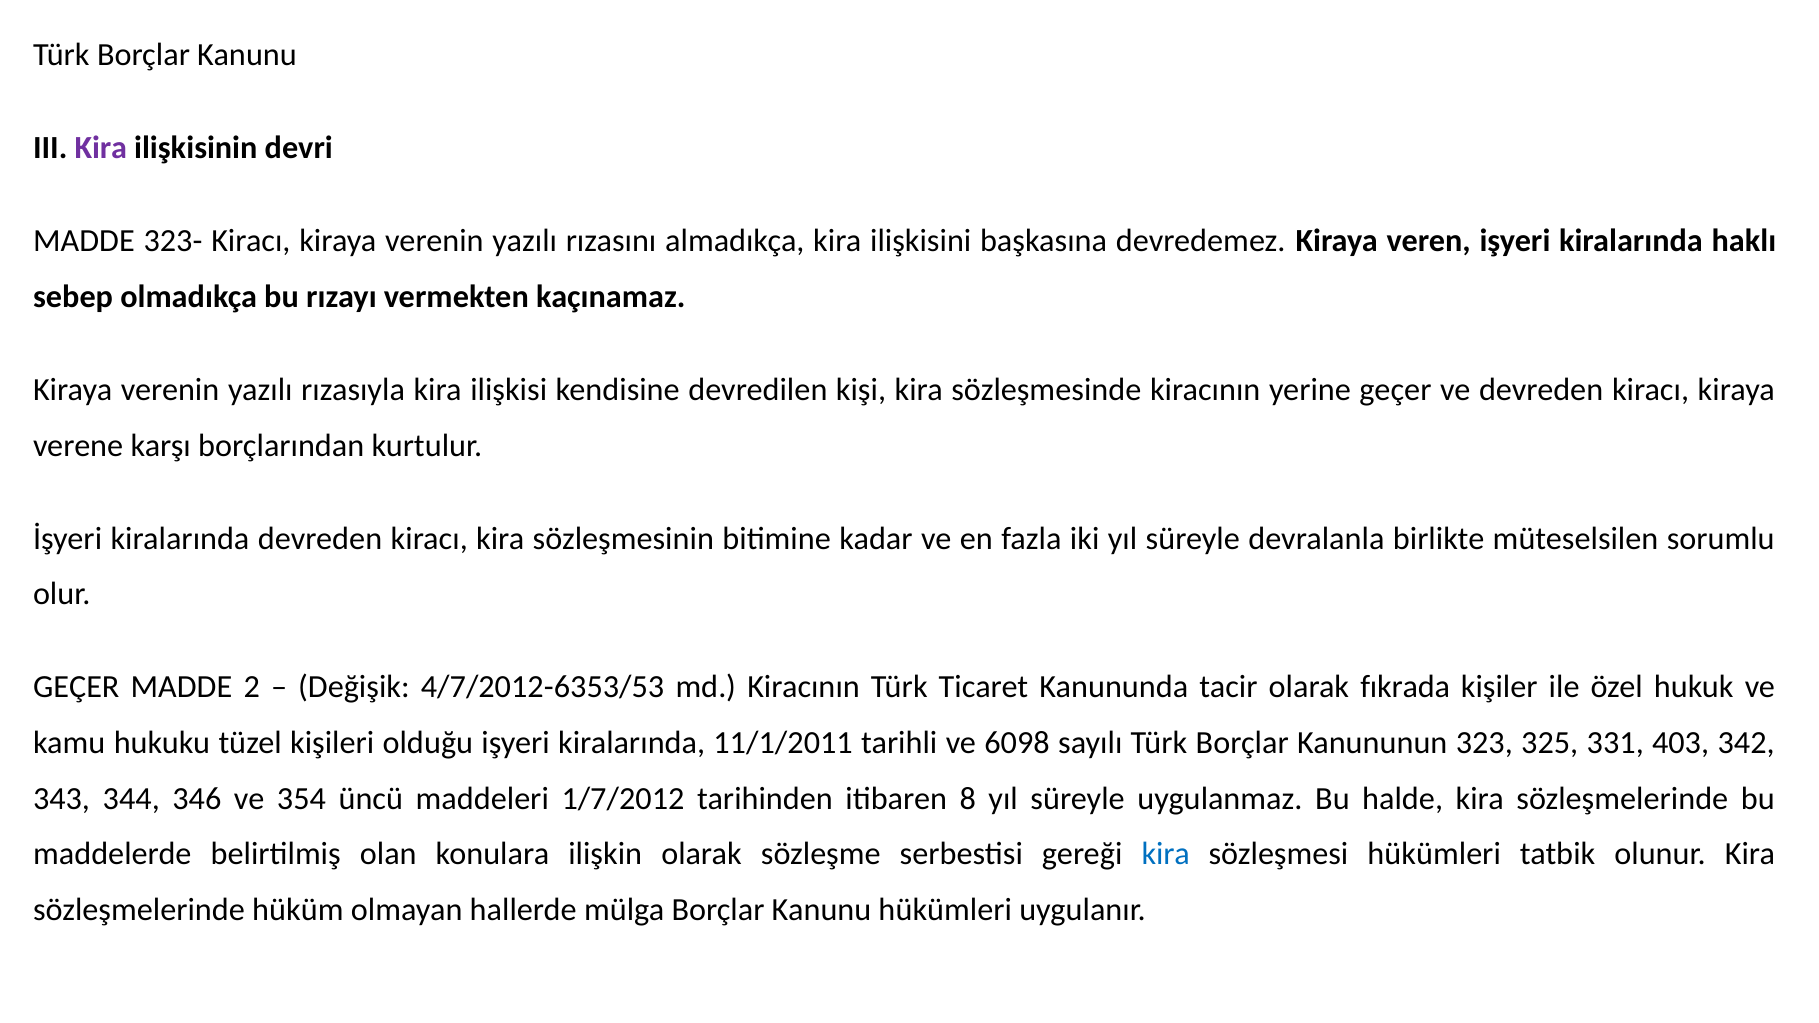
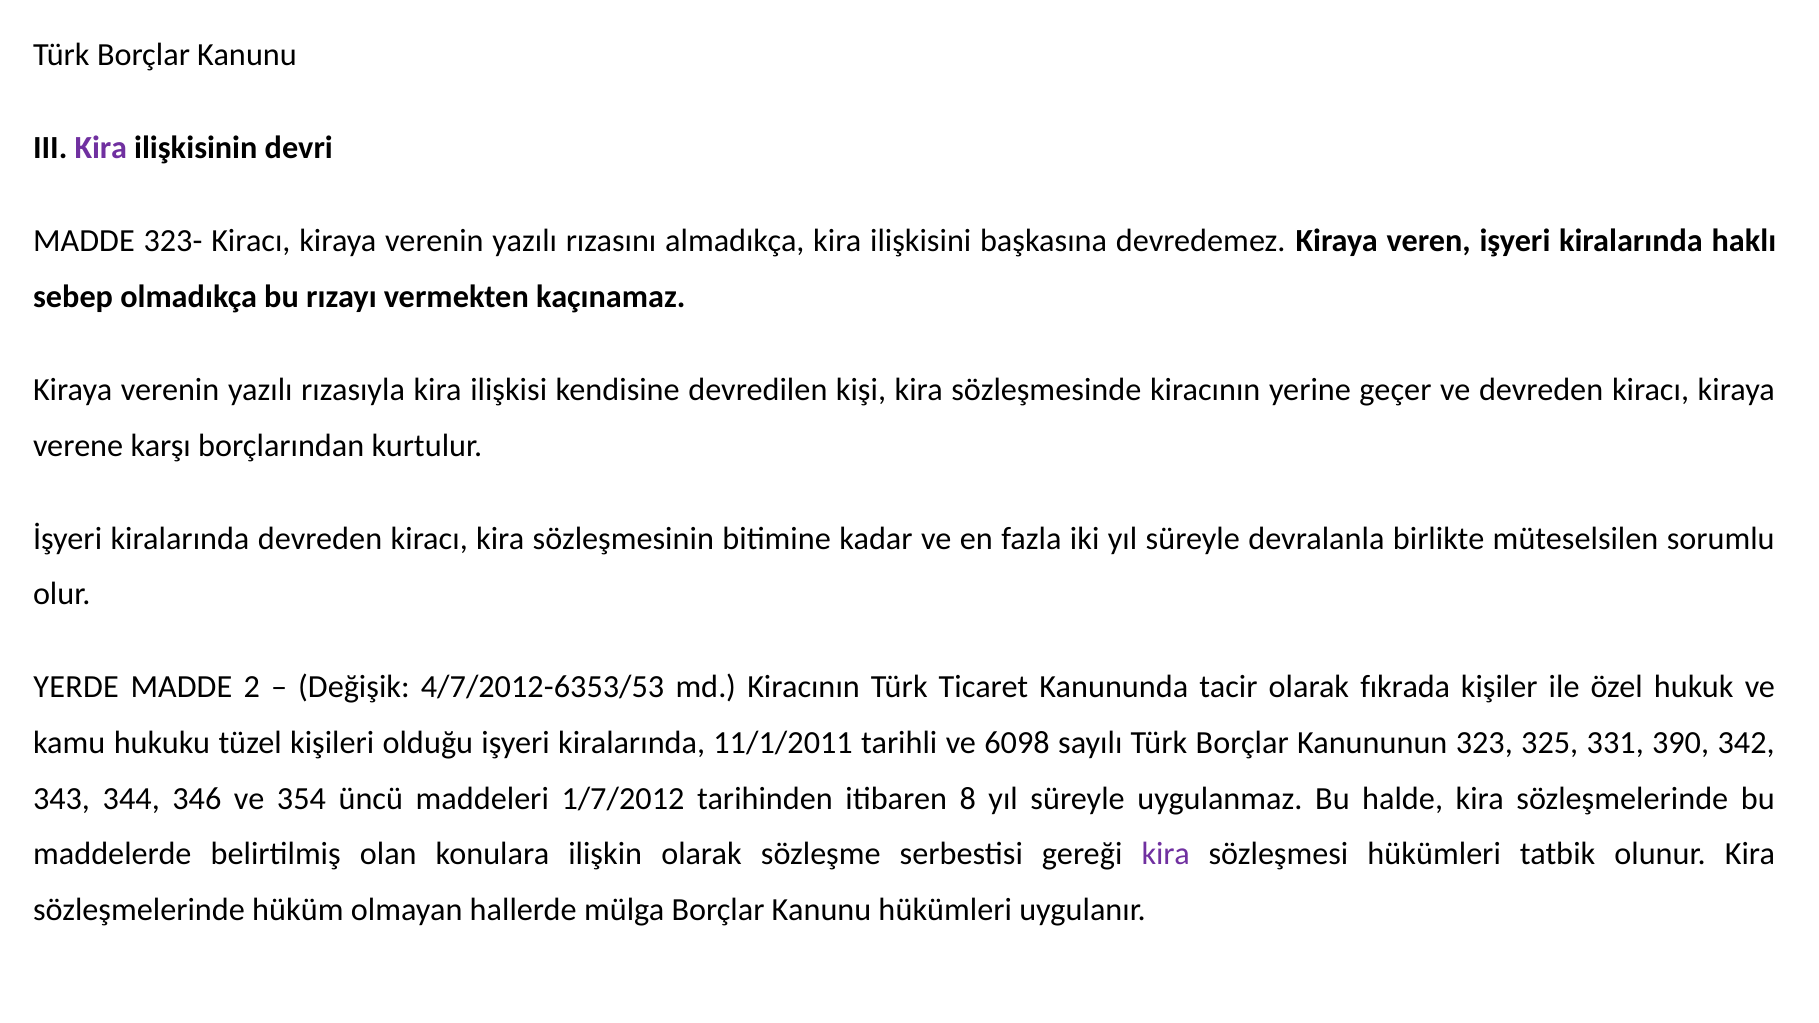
GEÇER: GEÇER -> YERDE (76, 687)
403: 403 -> 390 (1681, 743)
kira colour: blue -> purple (1166, 854)
